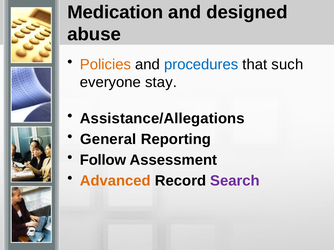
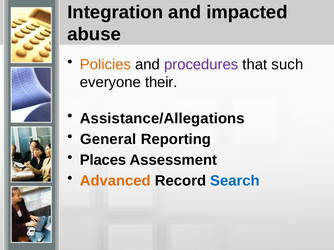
Medication: Medication -> Integration (115, 12)
designed: designed -> impacted (247, 12)
procedures colour: blue -> purple (201, 65)
stay: stay -> their (161, 82)
Follow: Follow -> Places (103, 160)
Search colour: purple -> blue (235, 181)
